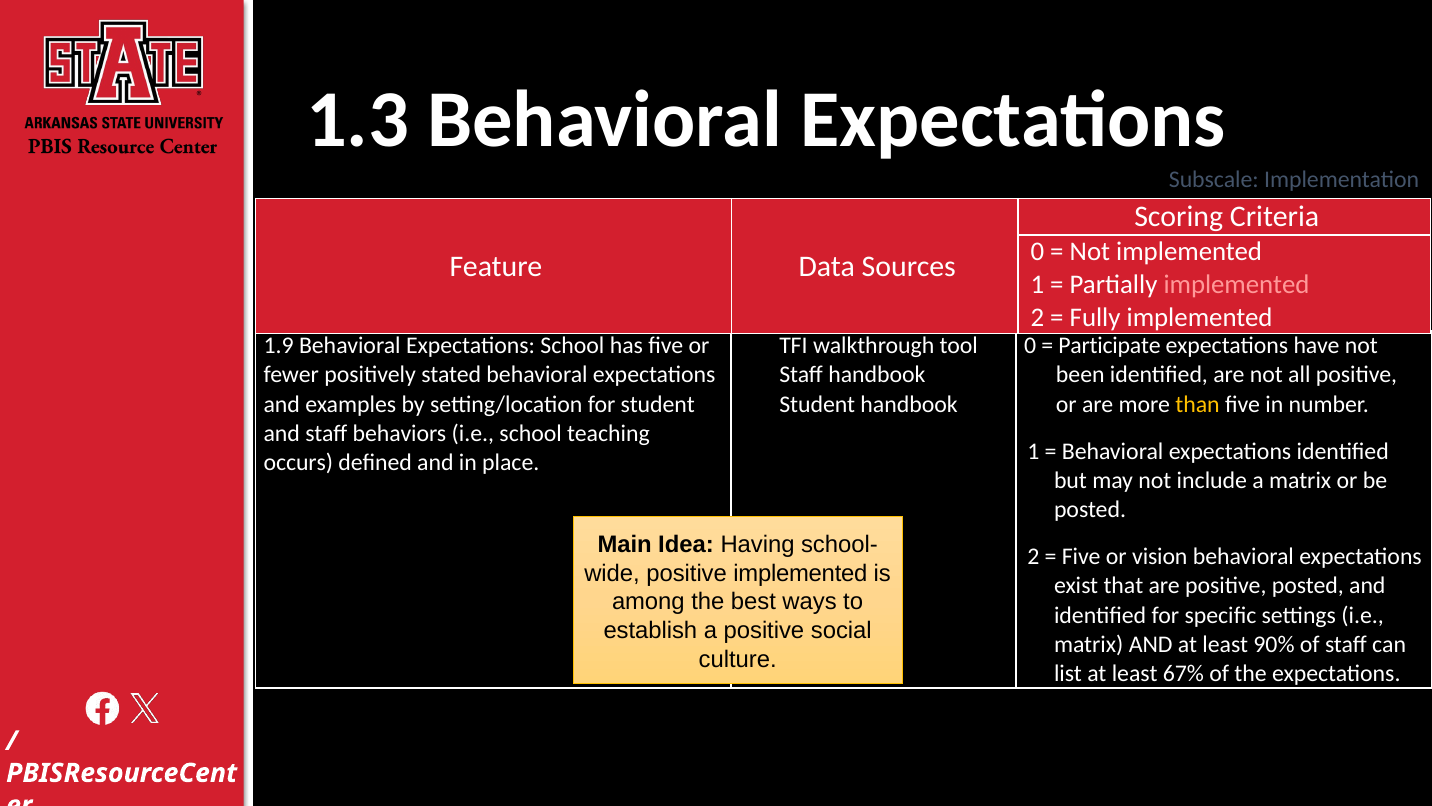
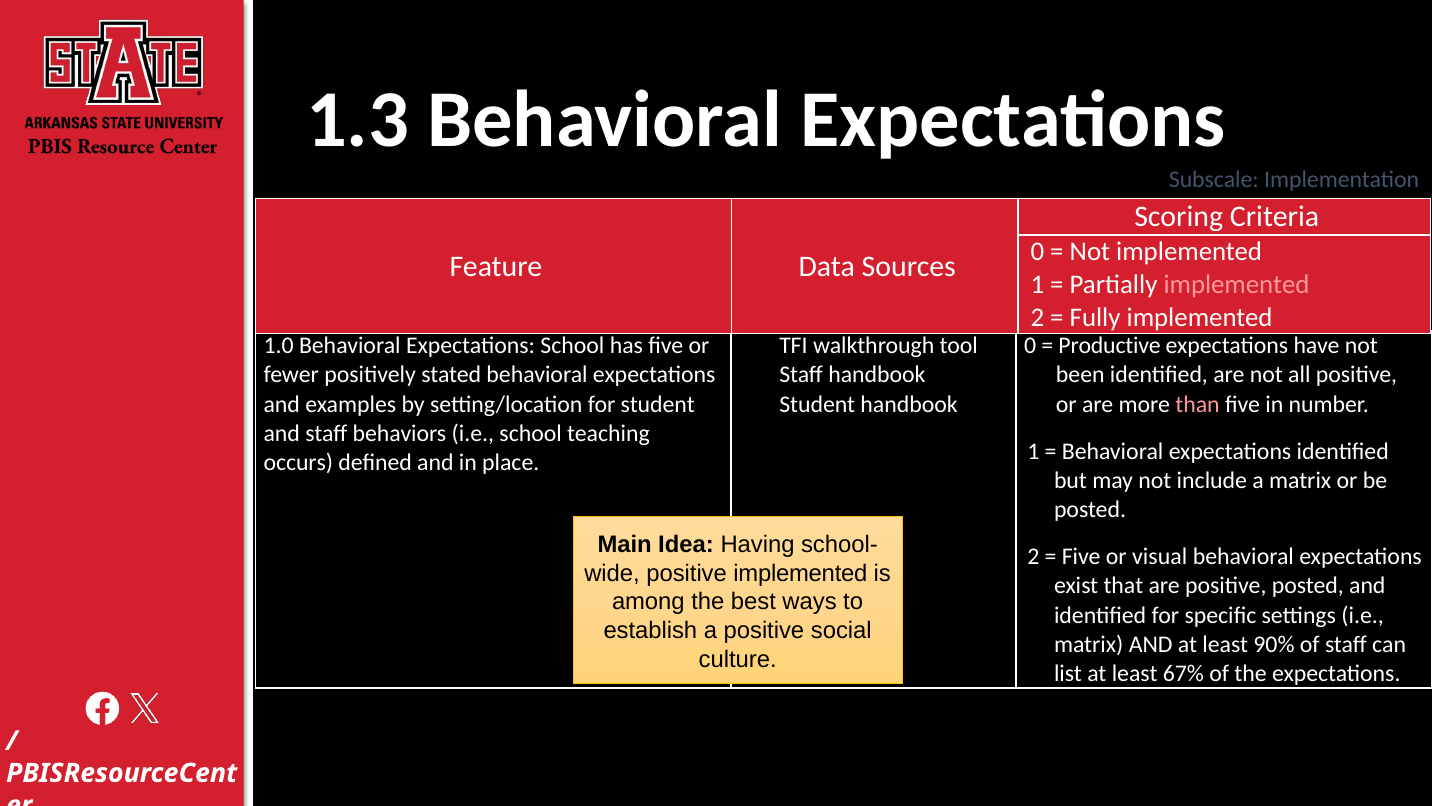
1.9: 1.9 -> 1.0 (279, 346)
Participate: Participate -> Productive (1110, 346)
than colour: yellow -> pink (1198, 404)
vision: vision -> visual (1160, 557)
